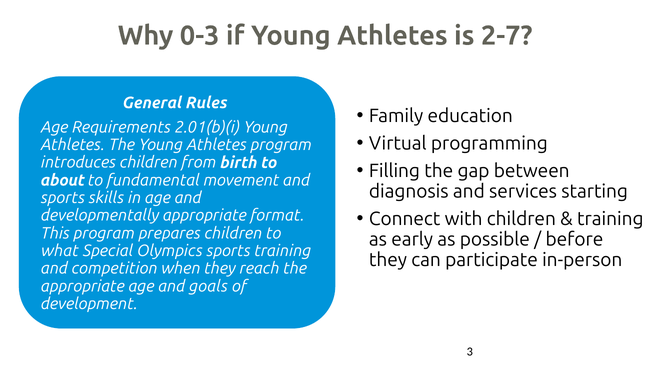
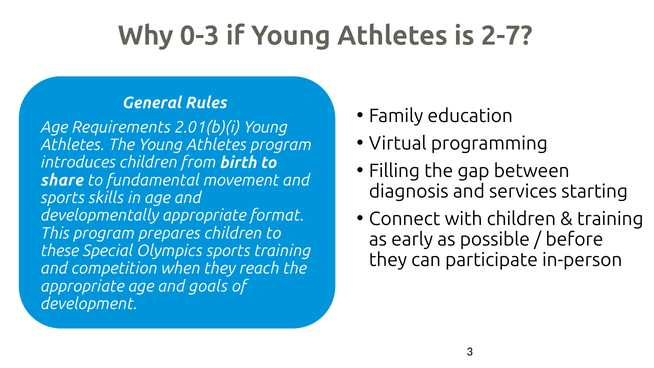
about: about -> share (62, 180)
what: what -> these (60, 251)
